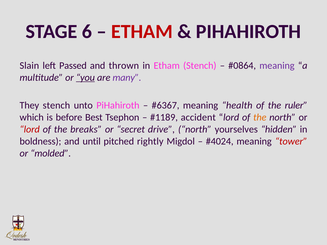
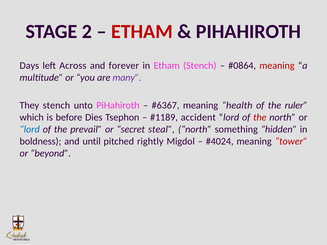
6: 6 -> 2 (87, 32)
Slain: Slain -> Days (29, 66)
Passed: Passed -> Across (73, 66)
thrown: thrown -> forever (124, 66)
meaning colour: purple -> red (277, 66)
you underline: present -> none (85, 78)
Best: Best -> Dies (94, 117)
the colour: orange -> red (260, 117)
lord colour: red -> blue (30, 129)
breaks: breaks -> prevail (86, 129)
drive: drive -> steal (161, 129)
yourselves: yourselves -> something (236, 129)
molded: molded -> beyond (51, 153)
